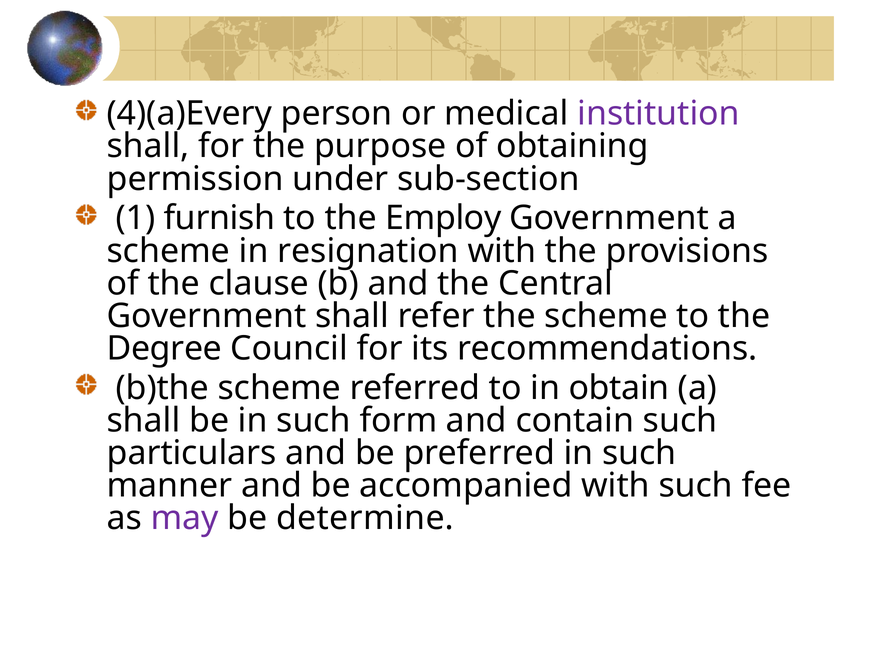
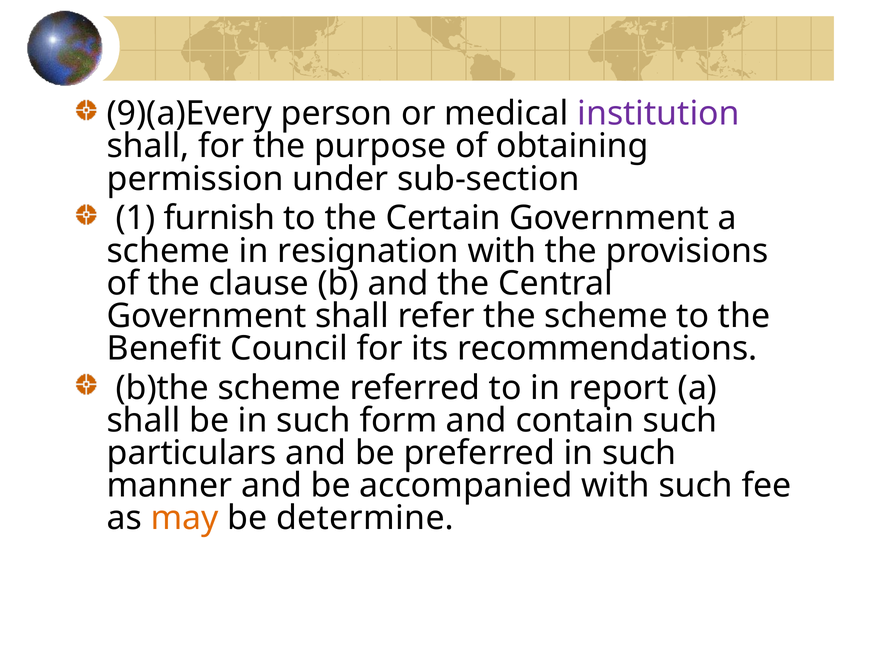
4)(a)Every: 4)(a)Every -> 9)(a)Every (190, 114)
Employ: Employ -> Certain (443, 218)
Degree: Degree -> Benefit (164, 349)
obtain: obtain -> report (619, 388)
may colour: purple -> orange (185, 518)
